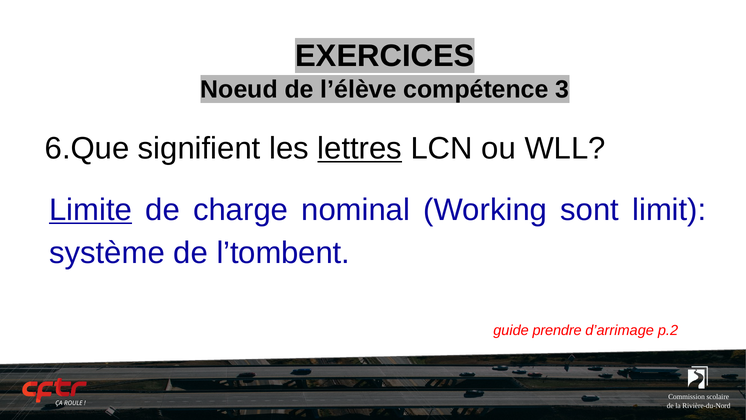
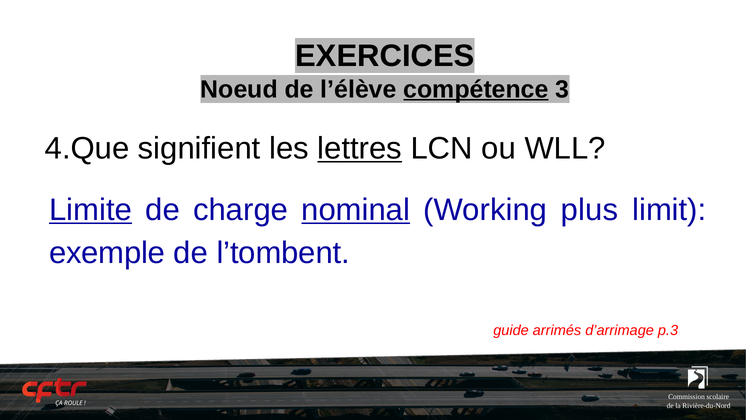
compétence underline: none -> present (476, 89)
6.Que: 6.Que -> 4.Que (87, 148)
nominal underline: none -> present (356, 210)
sont: sont -> plus (590, 210)
système: système -> exemple (107, 253)
prendre: prendre -> arrimés (557, 330)
p.2: p.2 -> p.3 (668, 330)
